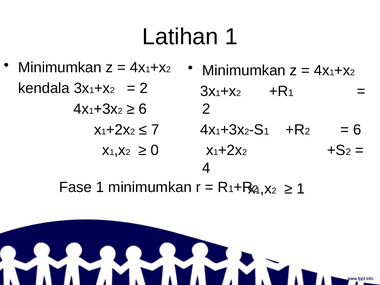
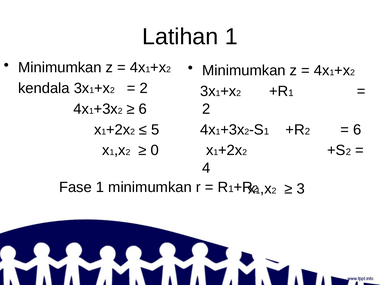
7: 7 -> 5 (155, 130)
1: 1 -> 3 (301, 189)
